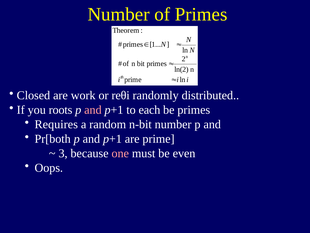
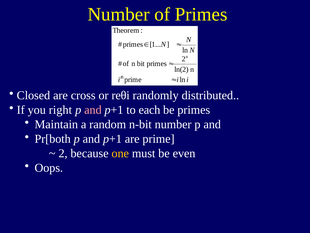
work: work -> cross (83, 95)
roots: roots -> right (60, 110)
Requires: Requires -> Maintain (56, 124)
3: 3 -> 2 (63, 153)
one colour: pink -> yellow (120, 153)
